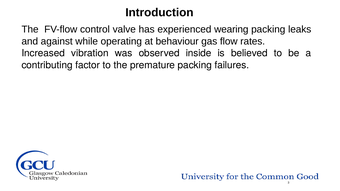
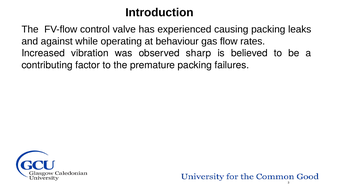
wearing: wearing -> causing (231, 29)
inside: inside -> sharp (198, 53)
